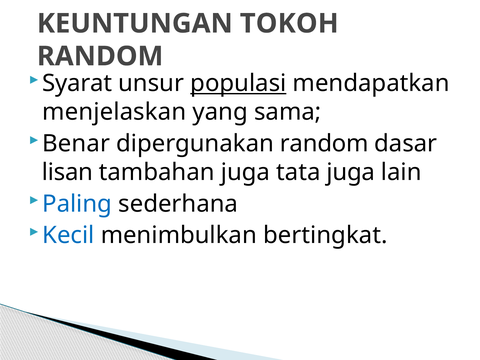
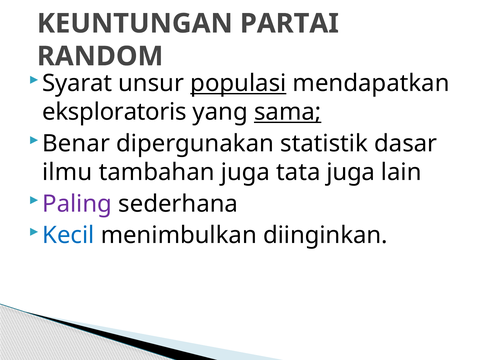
TOKOH: TOKOH -> PARTAI (289, 24)
menjelaskan: menjelaskan -> eksploratoris (114, 112)
sama underline: none -> present (288, 112)
dipergunakan random: random -> statistik (324, 144)
lisan: lisan -> ilmu (67, 172)
Paling colour: blue -> purple (77, 204)
bertingkat: bertingkat -> diinginkan (325, 235)
